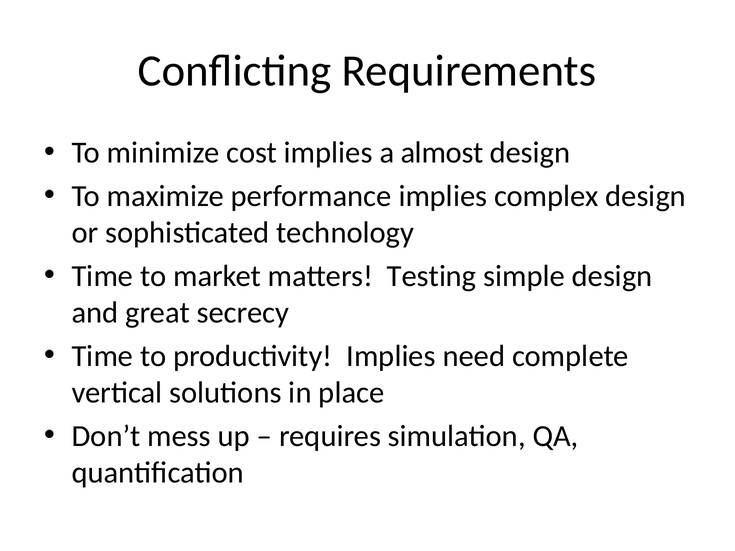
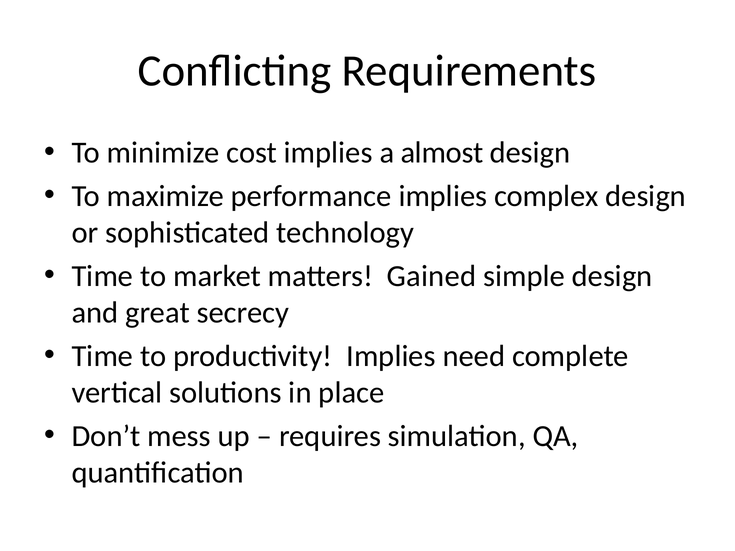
Testing: Testing -> Gained (432, 276)
